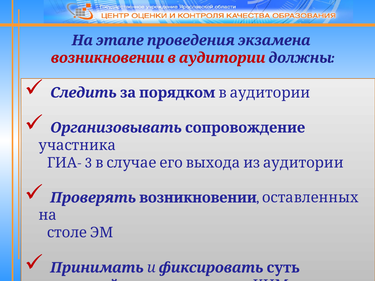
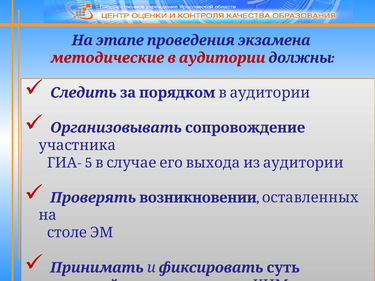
возникновении: возникновении -> методические (108, 58)
3: 3 -> 5 (89, 163)
